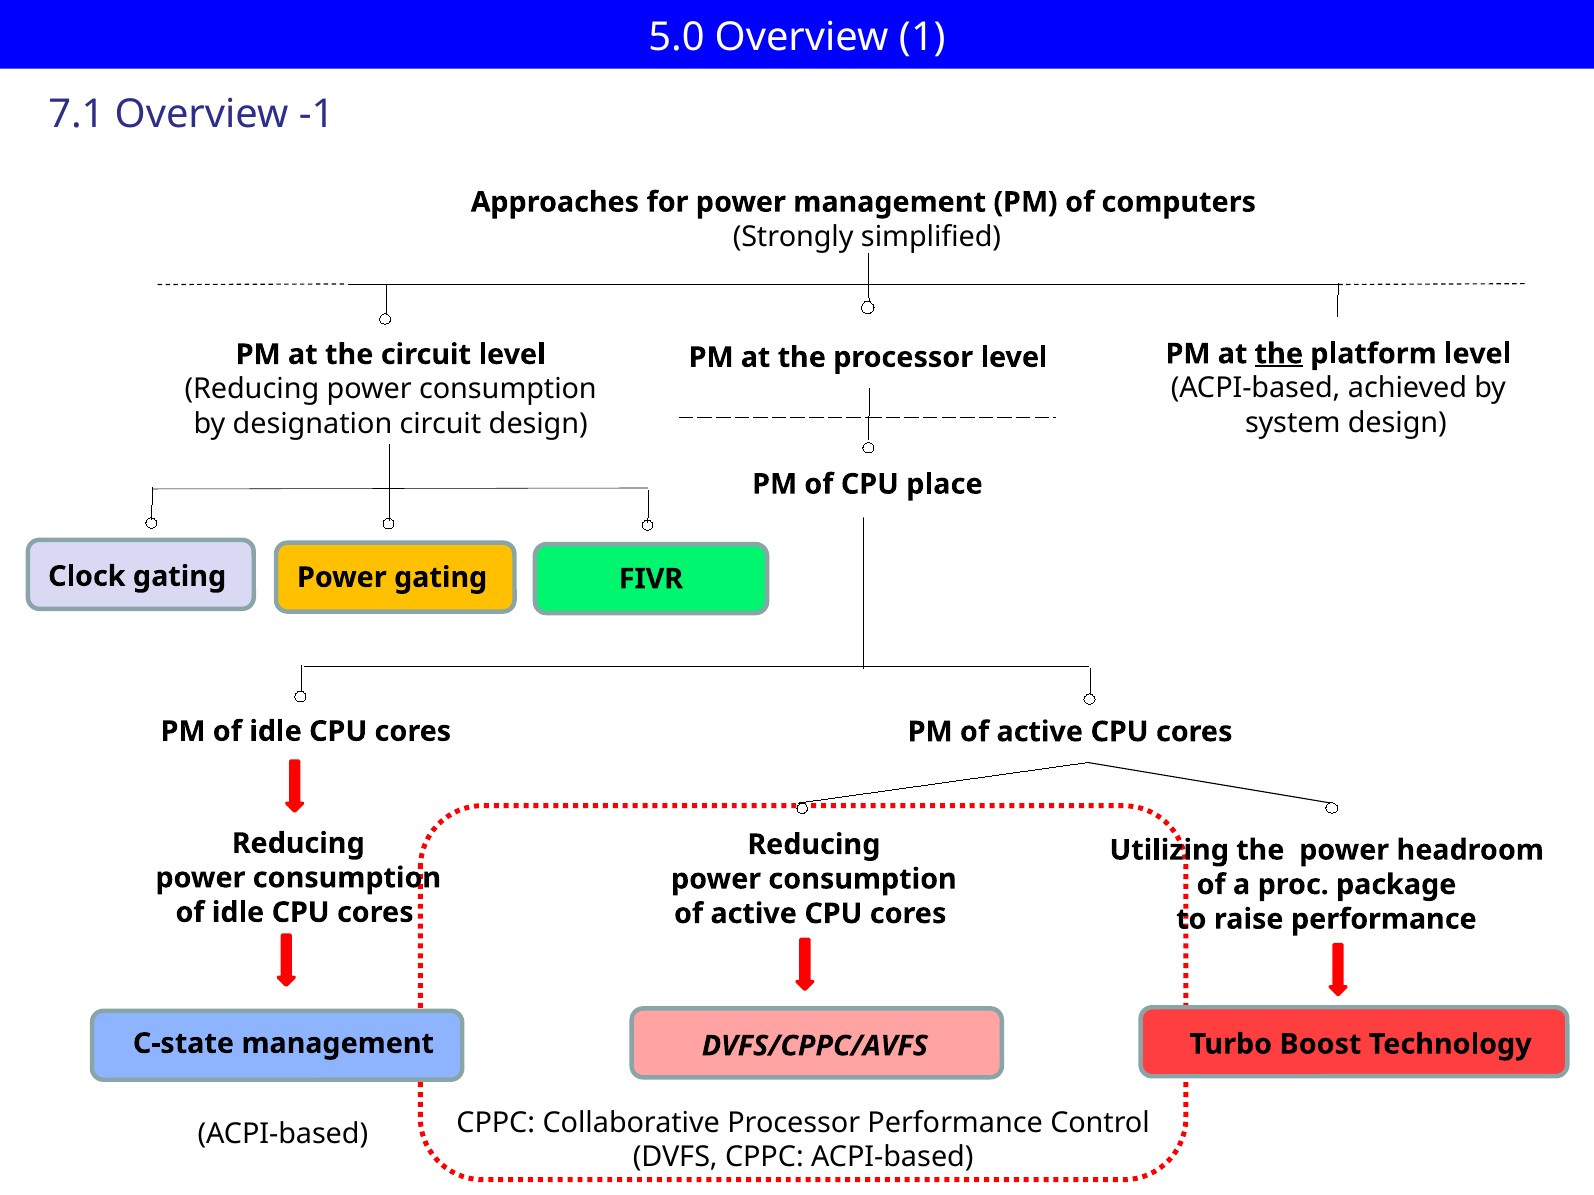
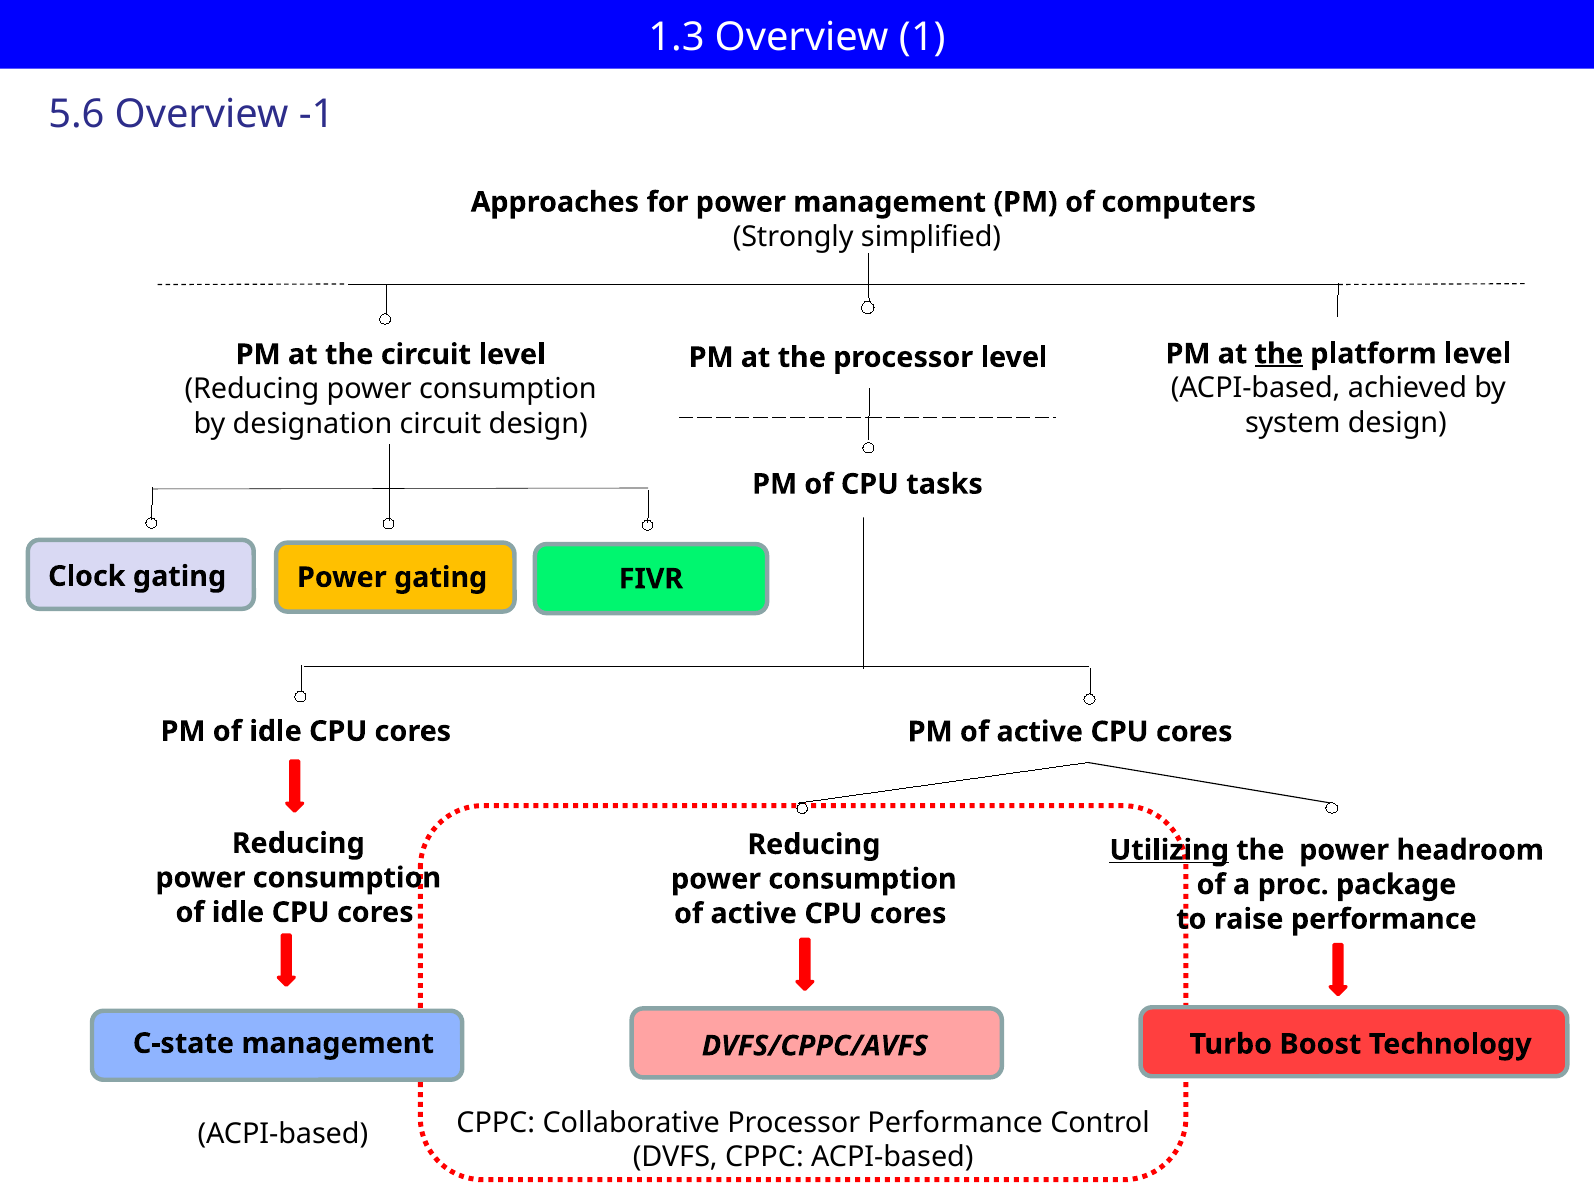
5.0: 5.0 -> 1.3 (676, 37)
7.1: 7.1 -> 5.6 (76, 114)
place: place -> tasks (945, 484)
Utilizing underline: none -> present (1169, 850)
